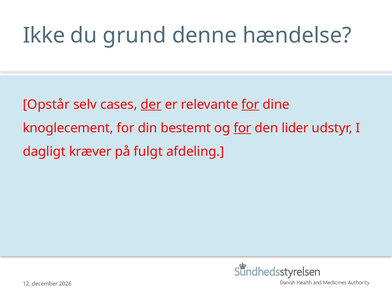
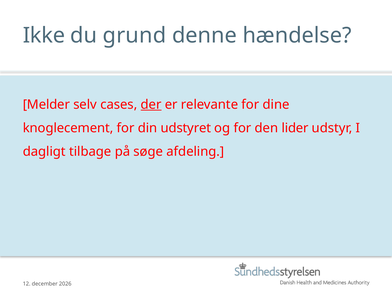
Opstår: Opstår -> Melder (46, 105)
for underline: present -> none (250, 105)
bestemt: bestemt -> udstyret (186, 128)
for underline: present -> none (242, 128)
kræver: kræver -> tilbage (90, 152)
fulgt: fulgt -> søge (148, 152)
